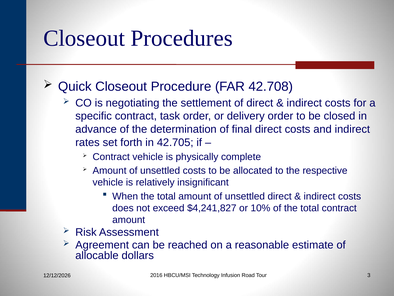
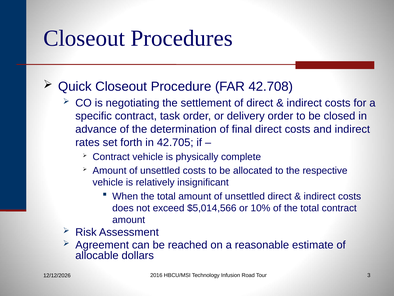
$4,241,827: $4,241,827 -> $5,014,566 (212, 208)
